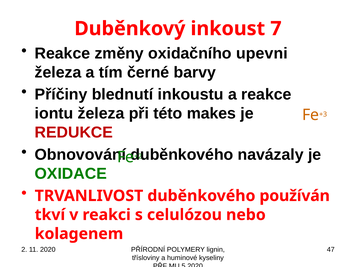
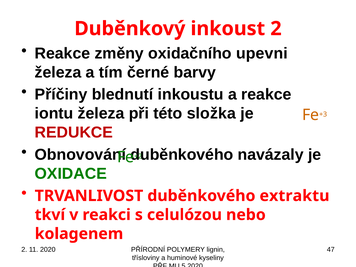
inkoust 7: 7 -> 2 (276, 29)
makes: makes -> složka (211, 114)
používán: používán -> extraktu (295, 196)
